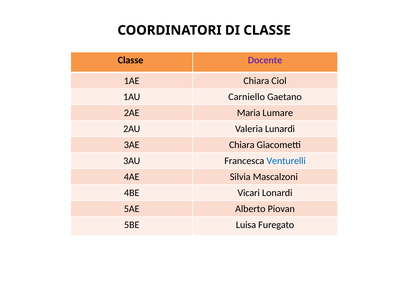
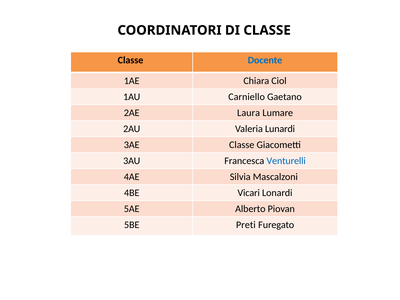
Docente colour: purple -> blue (265, 60)
Maria: Maria -> Laura (249, 113)
3AE Chiara: Chiara -> Classe (242, 145)
Luisa: Luisa -> Preti (246, 225)
